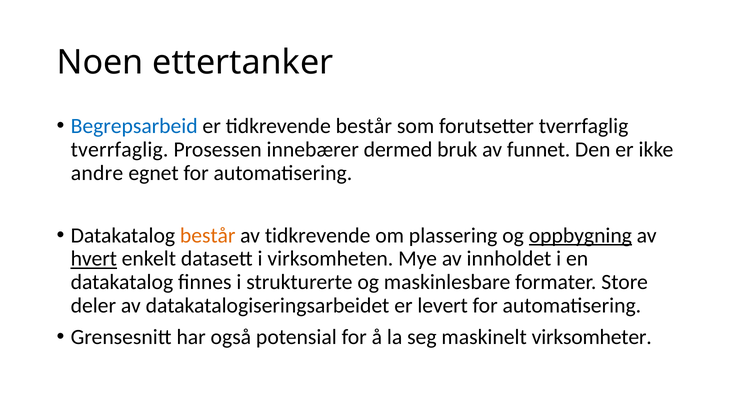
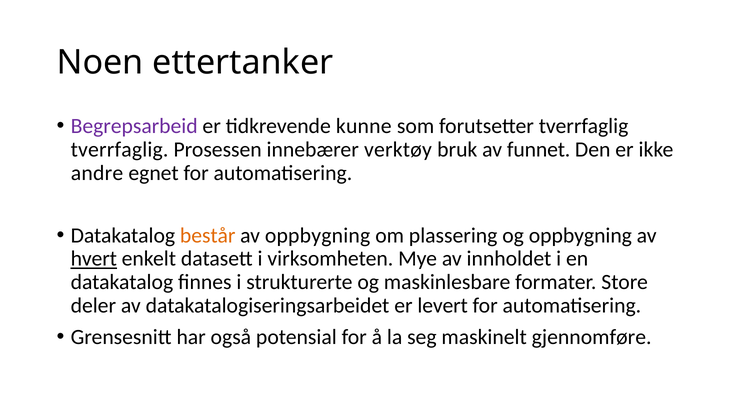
Begrepsarbeid colour: blue -> purple (134, 126)
tidkrevende består: består -> kunne (364, 126)
dermed: dermed -> verktøy (398, 149)
av tidkrevende: tidkrevende -> oppbygning (318, 235)
oppbygning underline: present -> none (580, 235)
virksomheter: virksomheter -> gjennomføre (592, 337)
